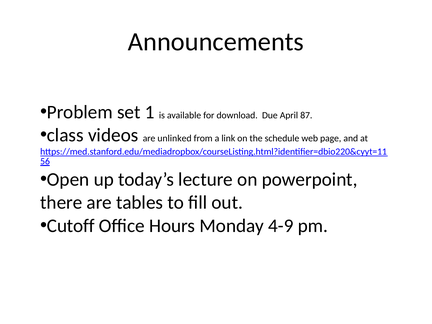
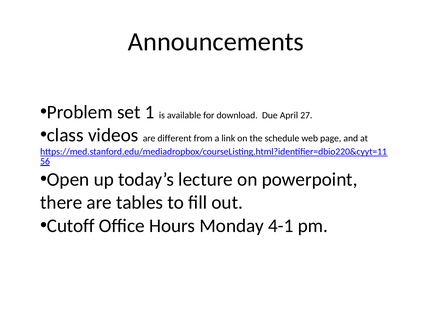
87: 87 -> 27 (306, 115)
unlinked: unlinked -> different (175, 138)
4-9: 4-9 -> 4-1 (281, 226)
